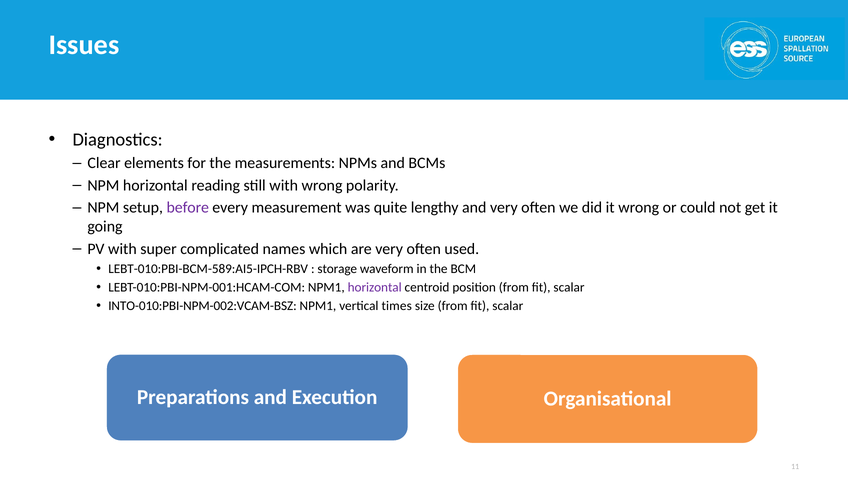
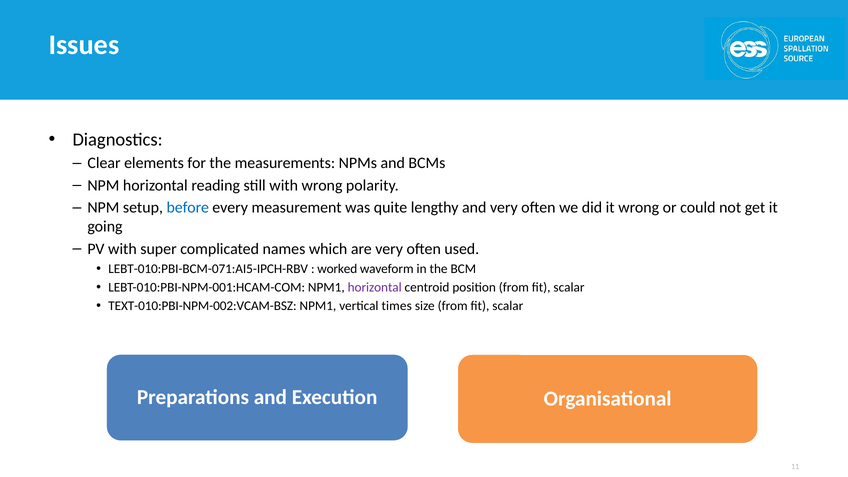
before colour: purple -> blue (188, 208)
LEBT-010:PBI-BCM-589:AI5-IPCH-RBV: LEBT-010:PBI-BCM-589:AI5-IPCH-RBV -> LEBT-010:PBI-BCM-071:AI5-IPCH-RBV (208, 269)
storage: storage -> worked (337, 269)
INTO-010:PBI-NPM-002:VCAM-BSZ: INTO-010:PBI-NPM-002:VCAM-BSZ -> TEXT-010:PBI-NPM-002:VCAM-BSZ (202, 306)
